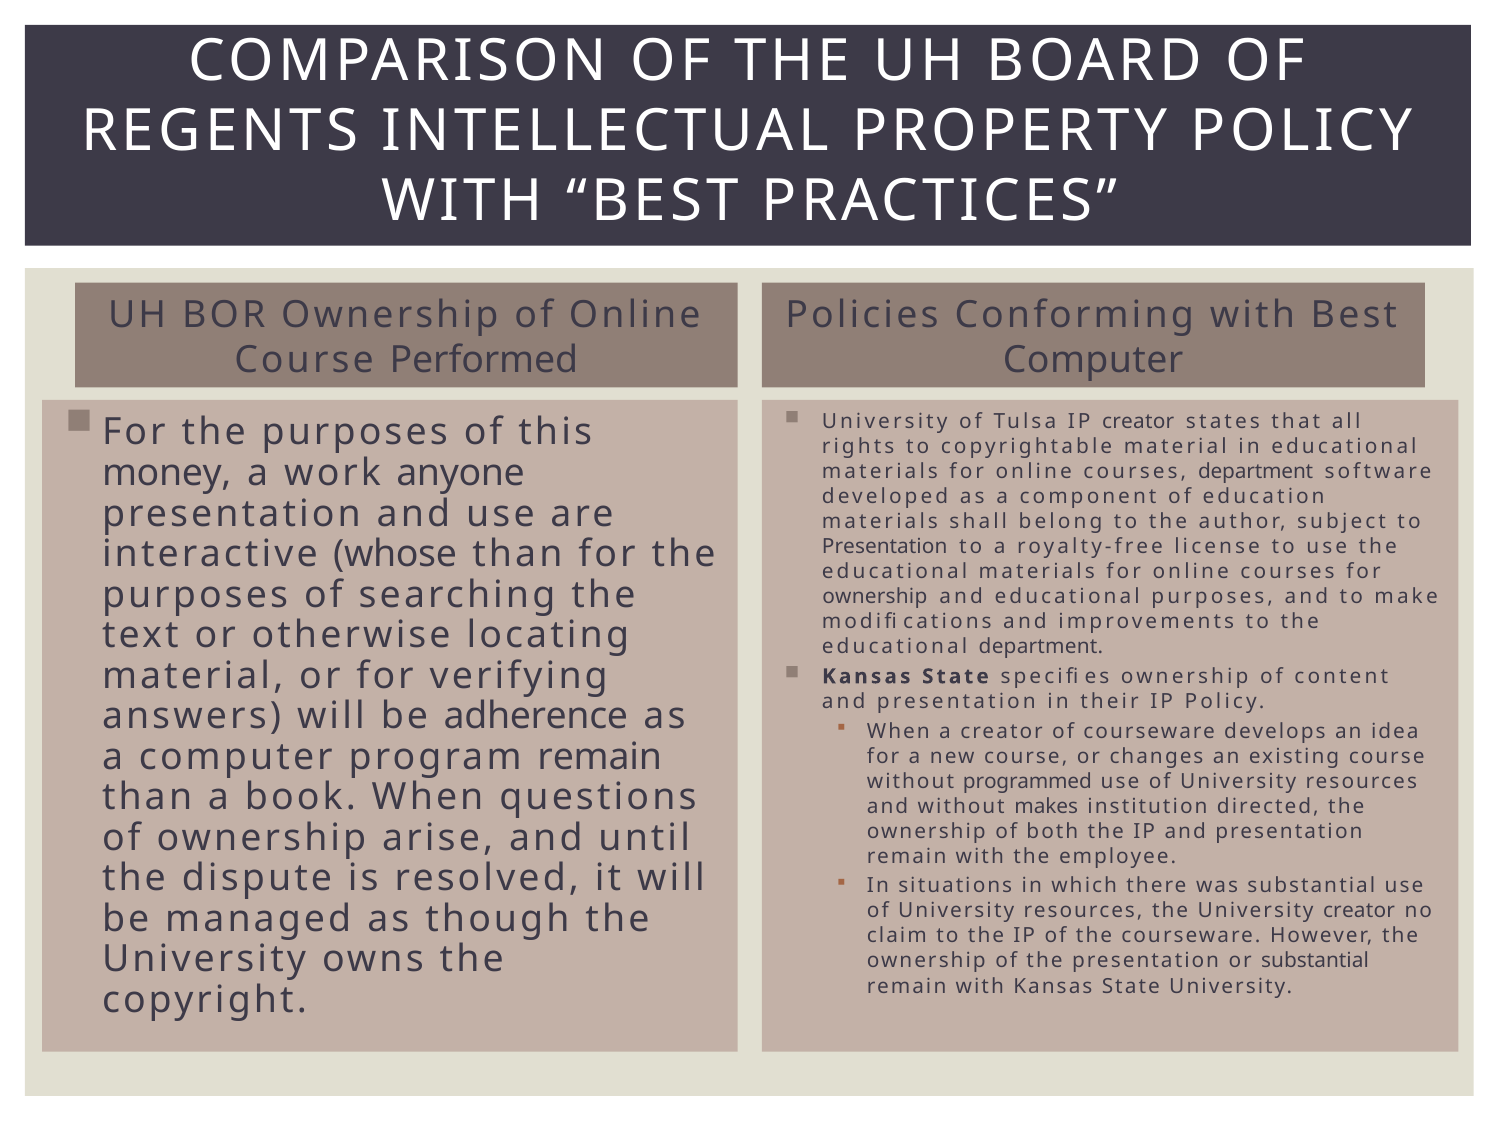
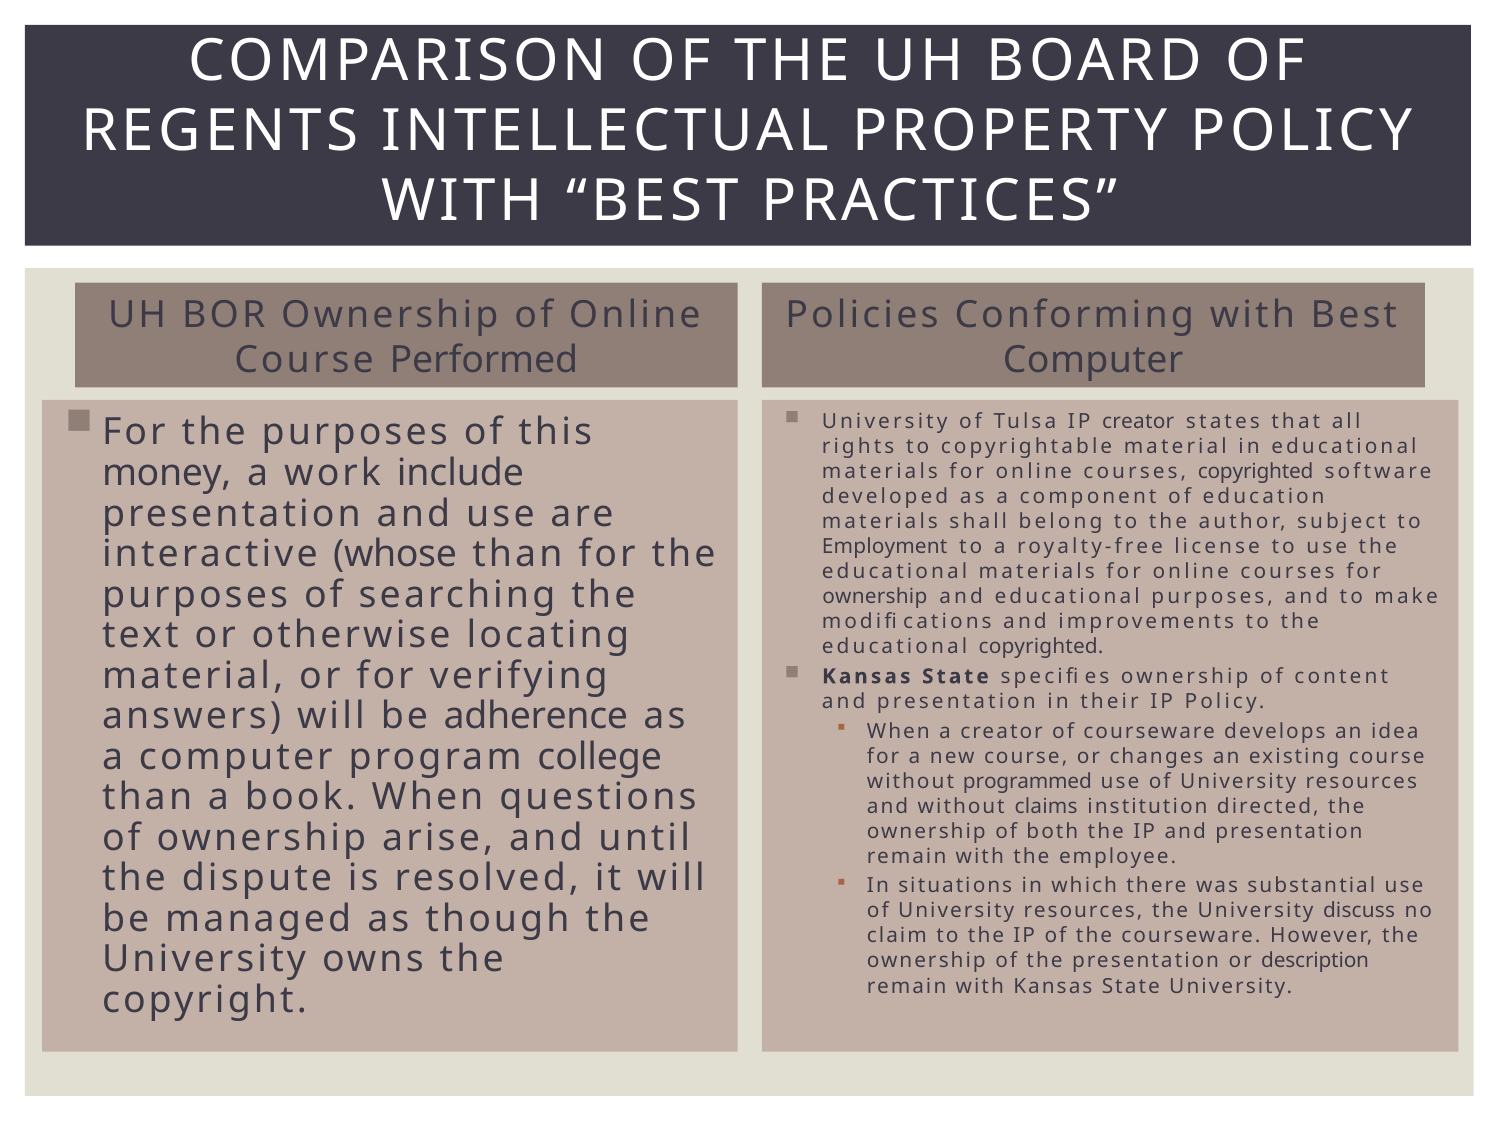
anyone: anyone -> include (460, 473)
courses department: department -> copyrighted (1256, 472)
Presentation: Presentation -> Employment (885, 547)
educational department: department -> copyrighted (1041, 647)
program remain: remain -> college (600, 757)
makes: makes -> claims (1046, 806)
University creator: creator -> discuss (1359, 911)
or substantial: substantial -> description (1315, 961)
